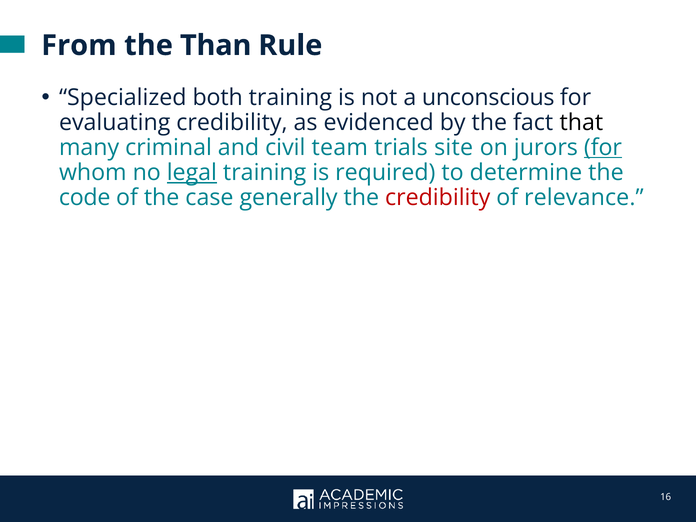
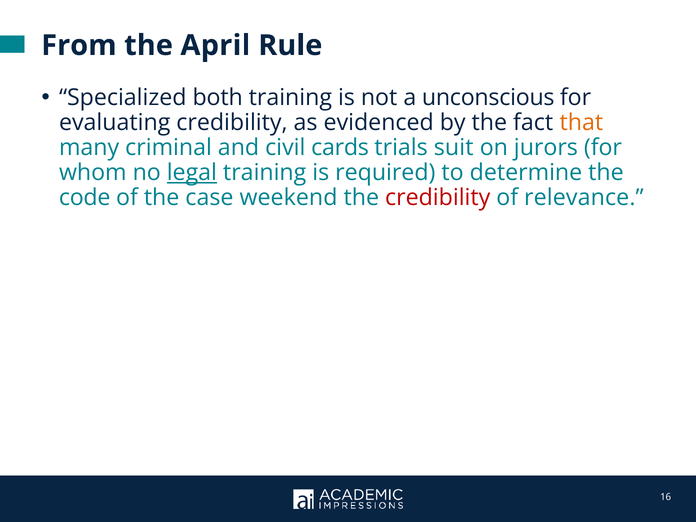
Than: Than -> April (215, 45)
that colour: black -> orange (581, 123)
team: team -> cards (340, 148)
site: site -> suit (454, 148)
for underline: present -> none (603, 148)
generally: generally -> weekend (288, 198)
